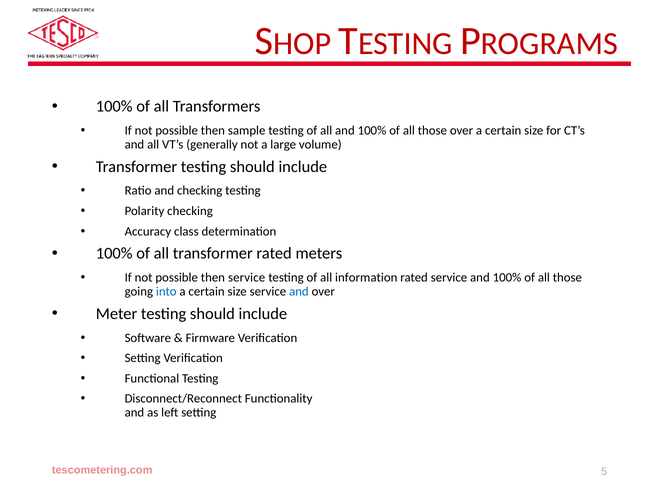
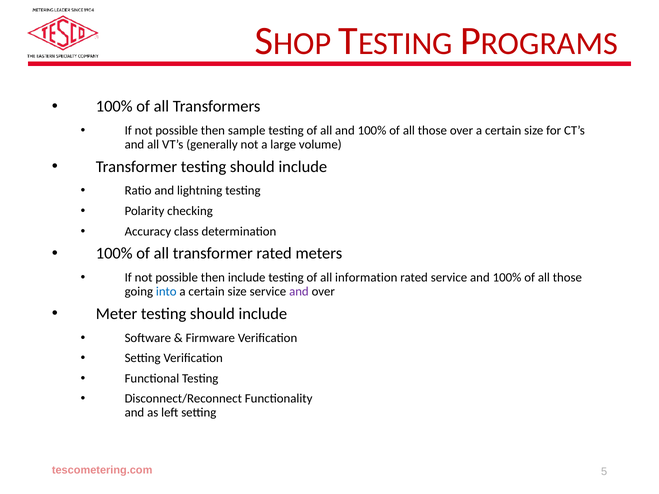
and checking: checking -> lightning (200, 191)
then service: service -> include (247, 278)
and colour: blue -> purple (299, 292)
